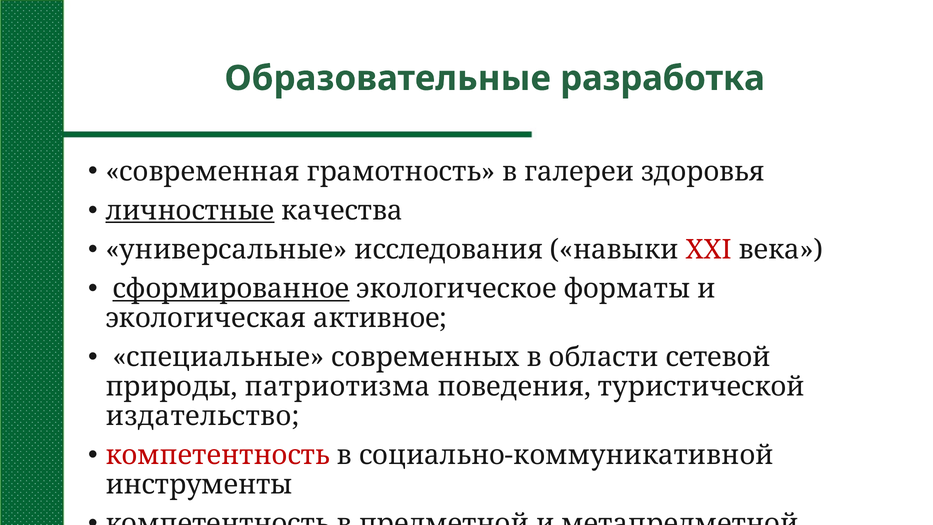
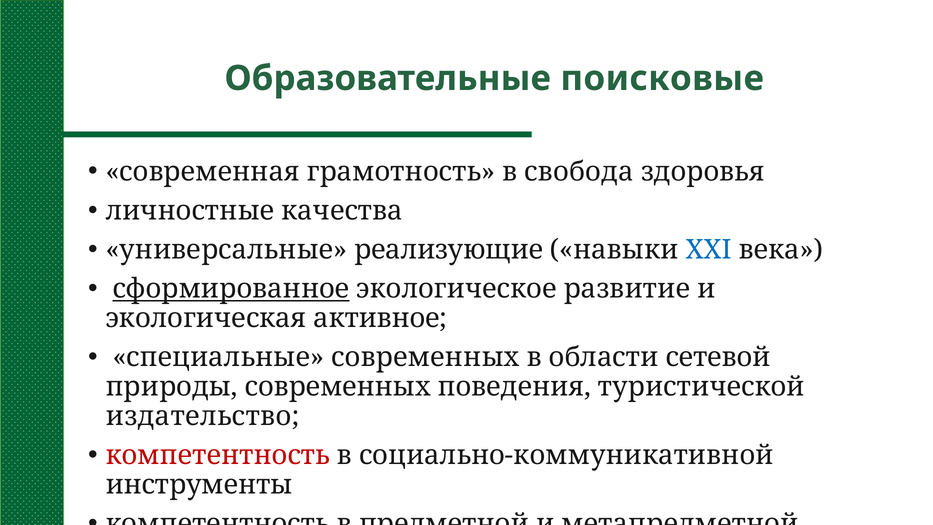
разработка: разработка -> поисковые (662, 78)
галереи: галереи -> свобода (579, 171)
личностные underline: present -> none (190, 211)
исследования: исследования -> реализующие (449, 250)
XXI colour: red -> blue (709, 250)
форматы: форматы -> развитие (627, 289)
природы патриотизма: патриотизма -> современных (338, 387)
